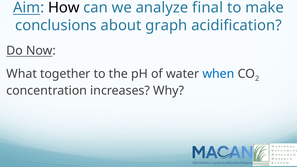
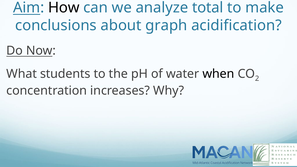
final: final -> total (208, 8)
together: together -> students (65, 74)
when colour: blue -> black (218, 74)
